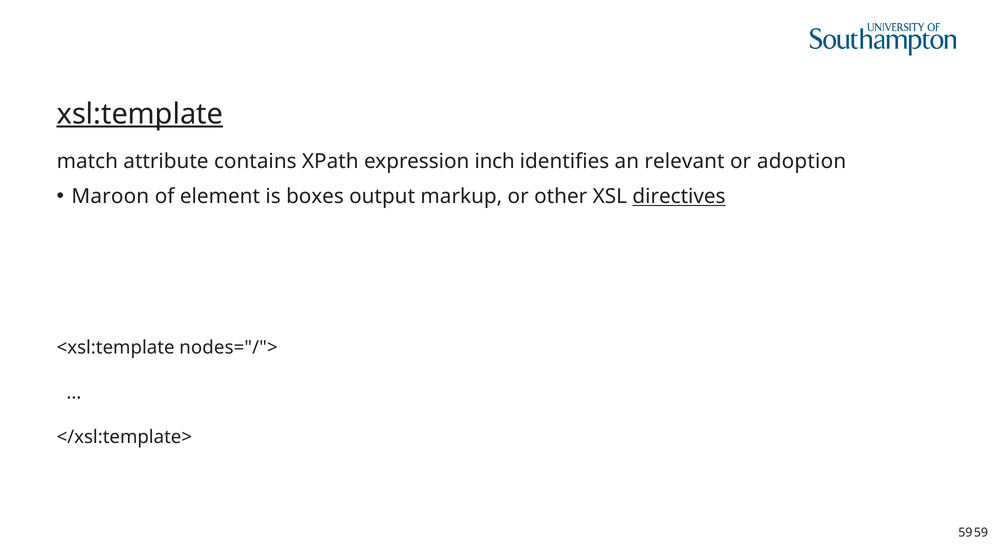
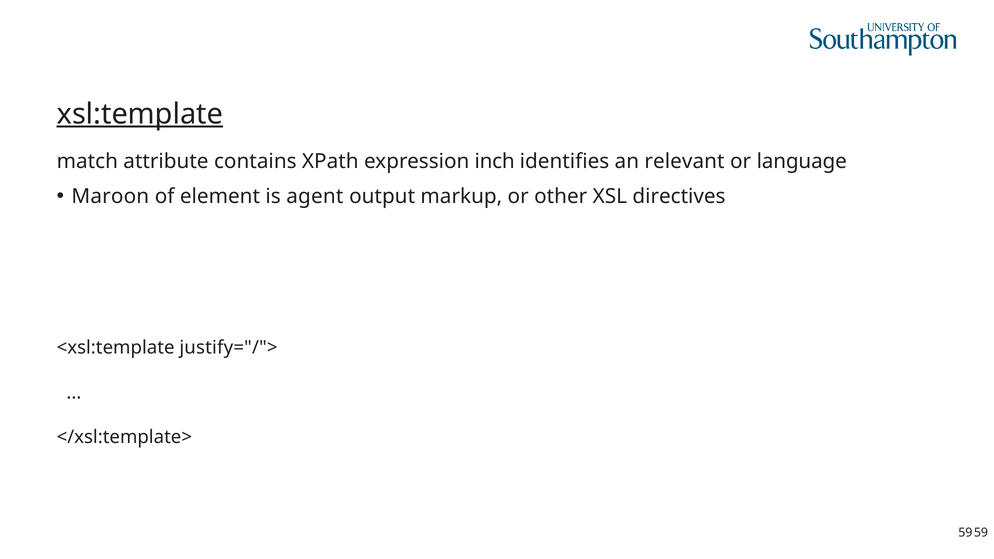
adoption: adoption -> language (802, 161)
boxes: boxes -> agent (315, 197)
directives underline: present -> none (679, 197)
nodes="/">: nodes="/"> -> justify="/"> (228, 348)
